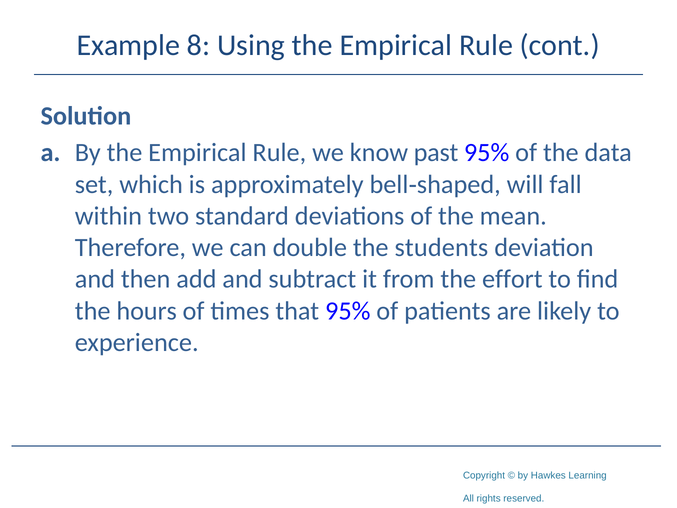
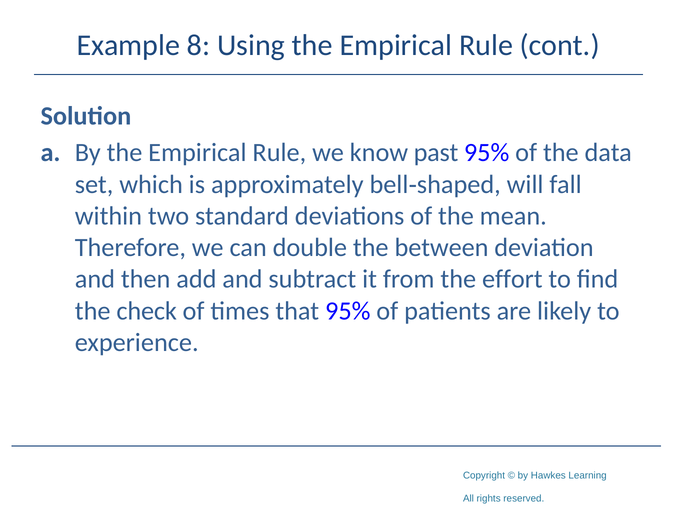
students: students -> between (442, 247)
hours: hours -> check (147, 311)
